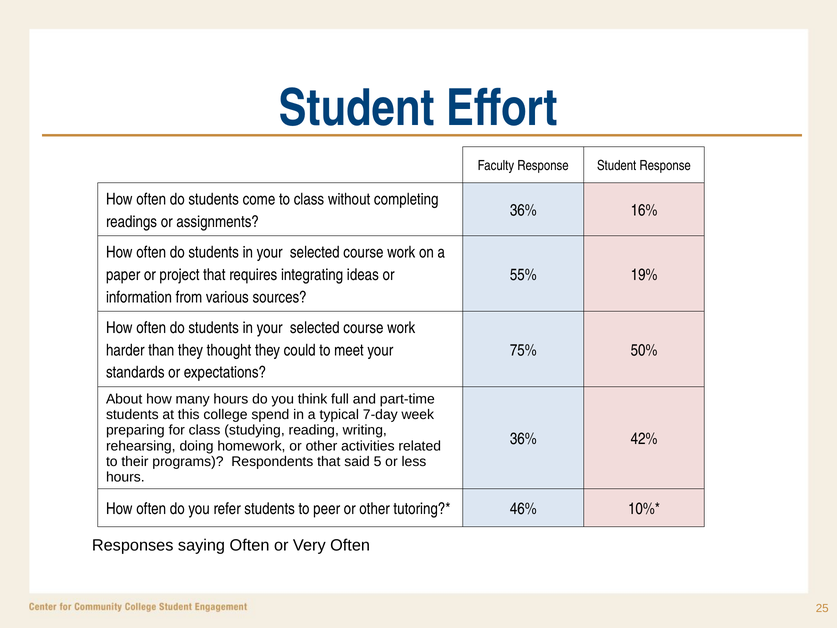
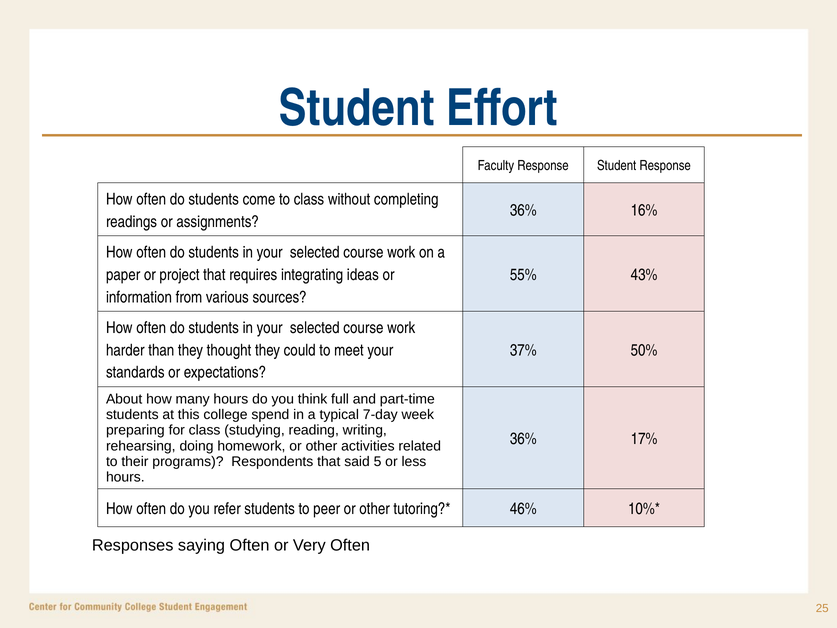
19%: 19% -> 43% (644, 275)
75%: 75% -> 37% (523, 350)
42%: 42% -> 17% (644, 439)
